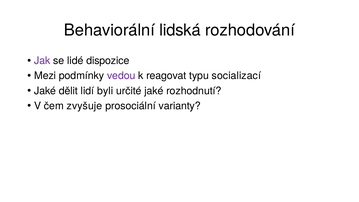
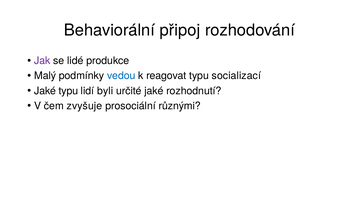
lidská: lidská -> připoj (180, 30)
dispozice: dispozice -> produkce (108, 61)
Mezi: Mezi -> Malý (45, 76)
vedou colour: purple -> blue (121, 76)
Jaké dělit: dělit -> typu (68, 91)
varianty: varianty -> různými (180, 106)
